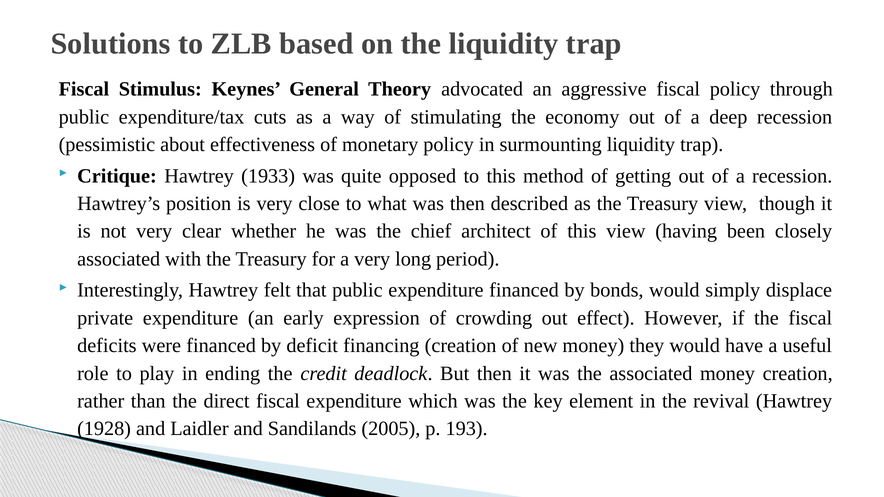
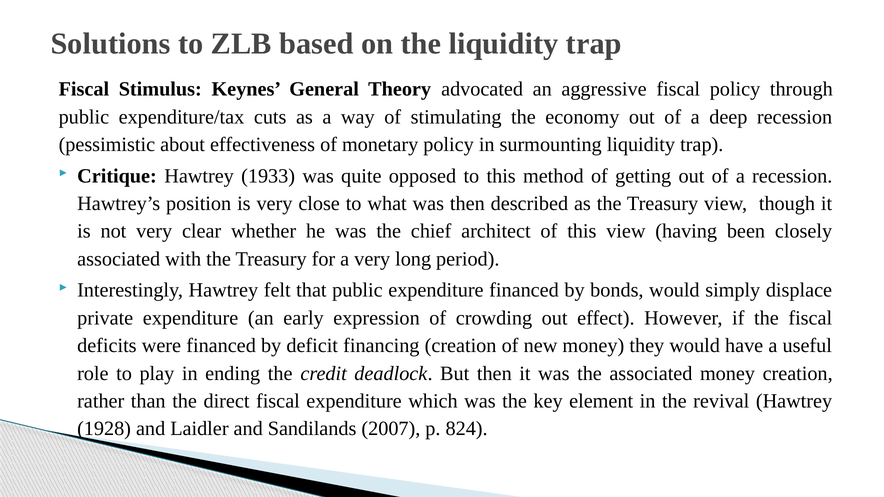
2005: 2005 -> 2007 (391, 429)
193: 193 -> 824 (467, 429)
